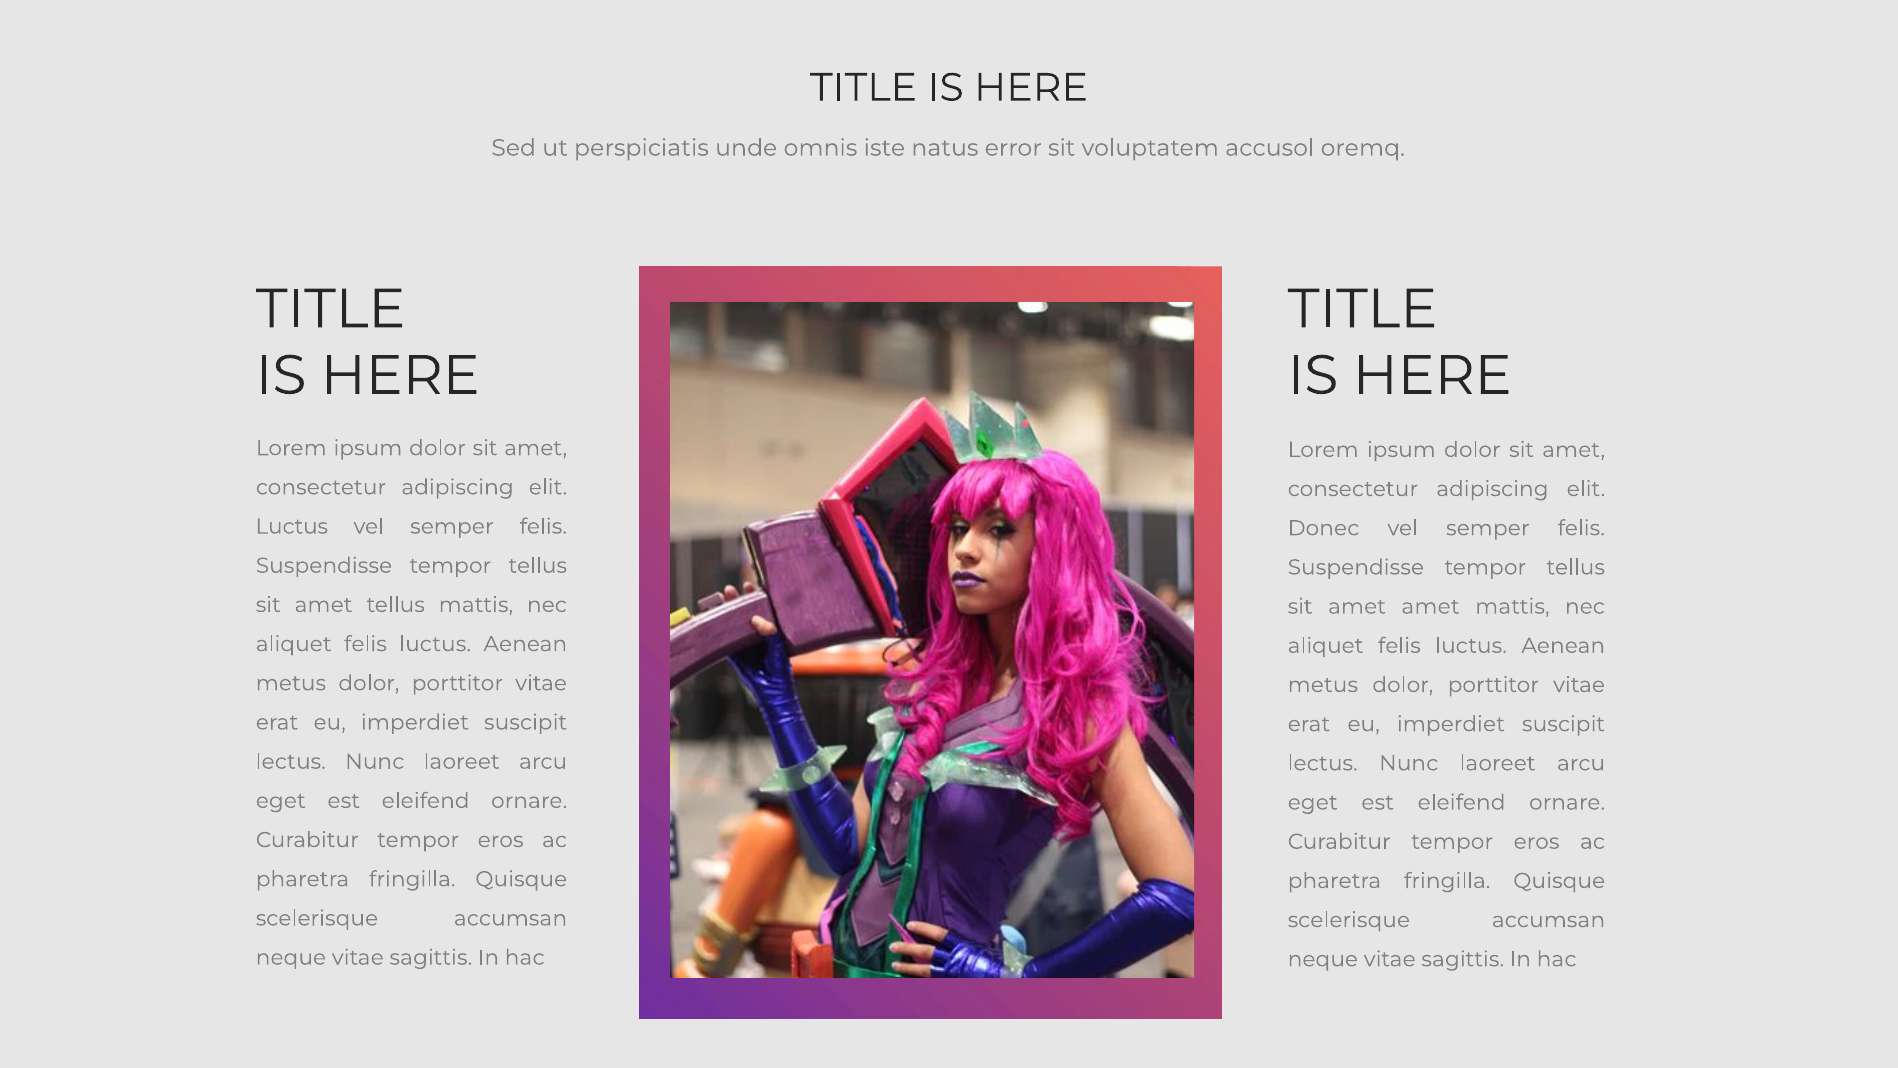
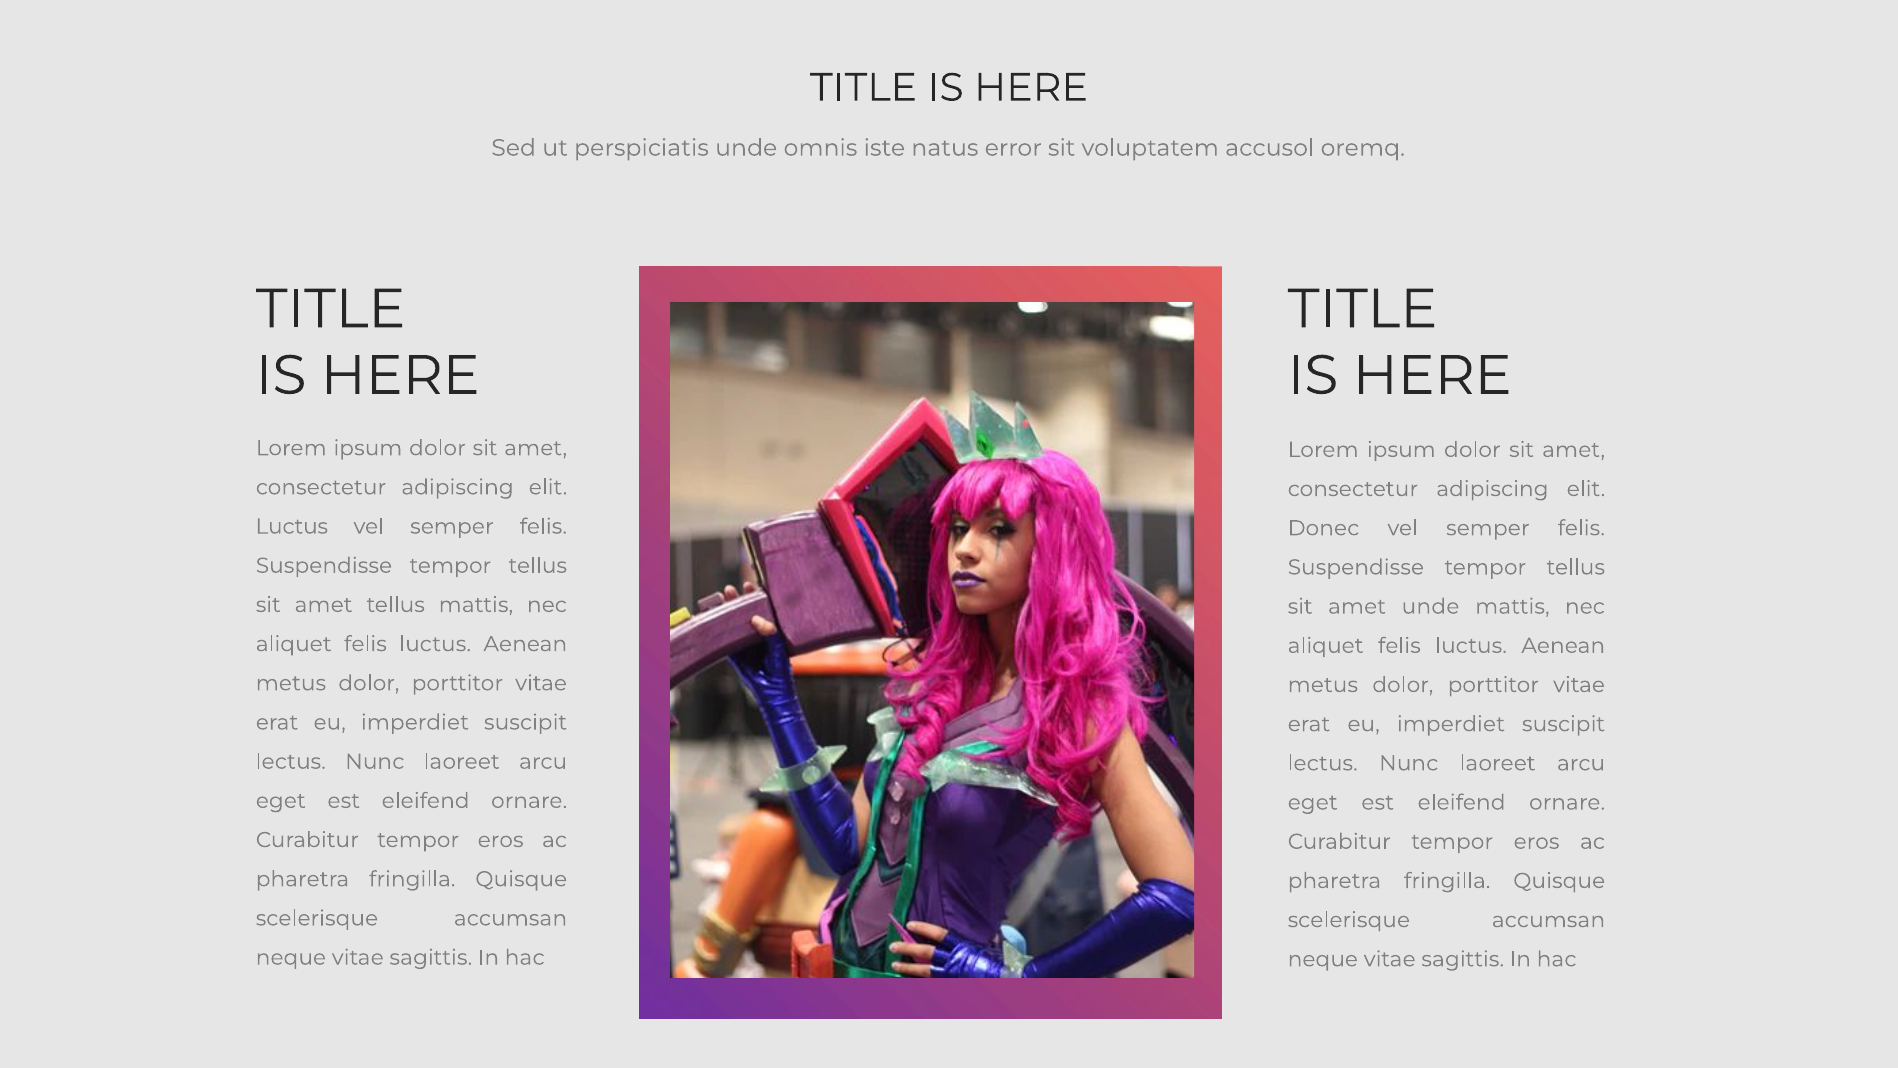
amet amet: amet -> unde (1430, 606)
